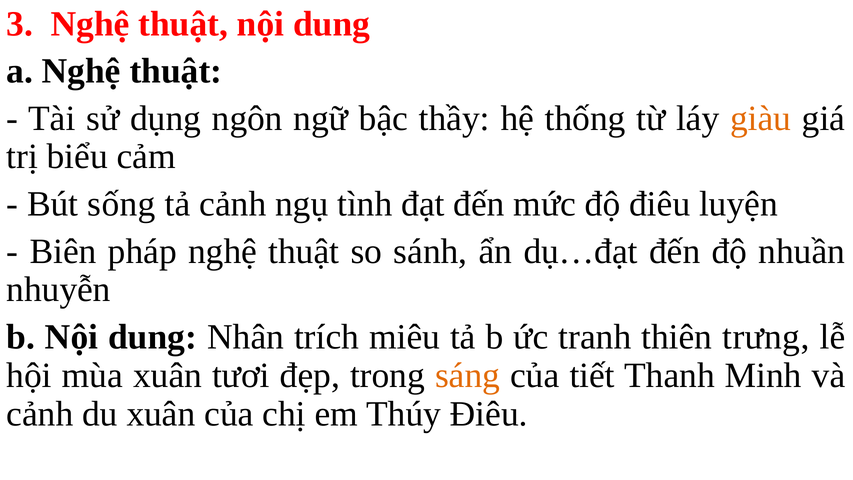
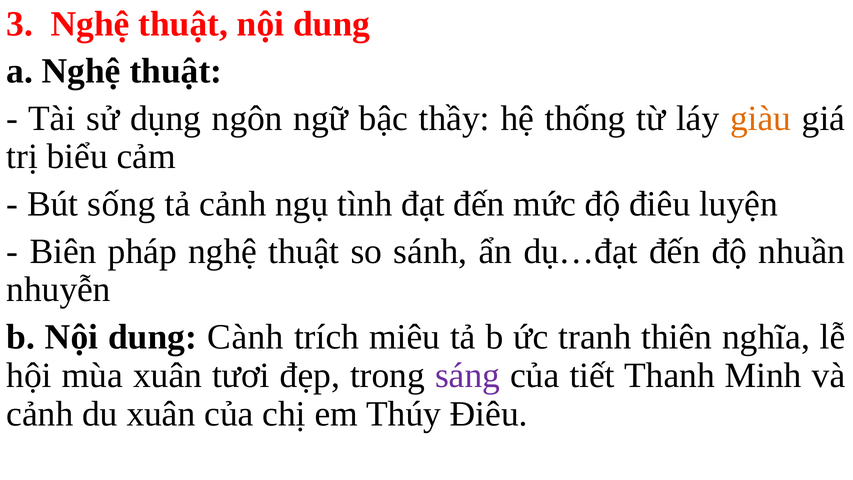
Nhân: Nhân -> Cành (246, 337)
trưng: trưng -> nghĩa (766, 337)
sáng colour: orange -> purple (468, 375)
